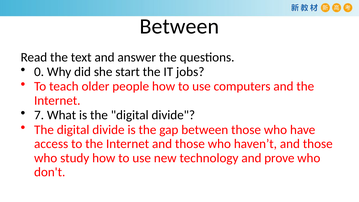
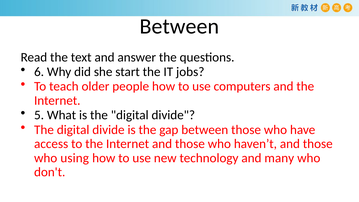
0: 0 -> 6 (39, 72)
7: 7 -> 5 (39, 115)
study: study -> using (75, 158)
prove: prove -> many (279, 158)
